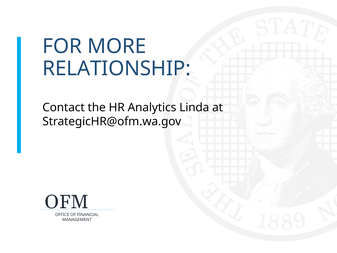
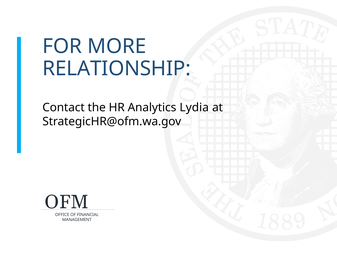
Linda: Linda -> Lydia (194, 107)
